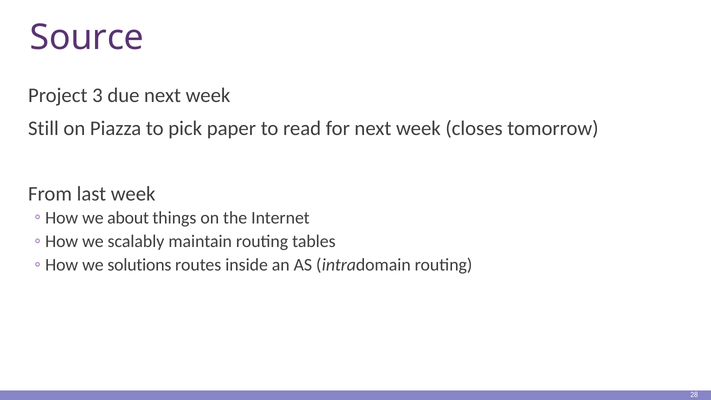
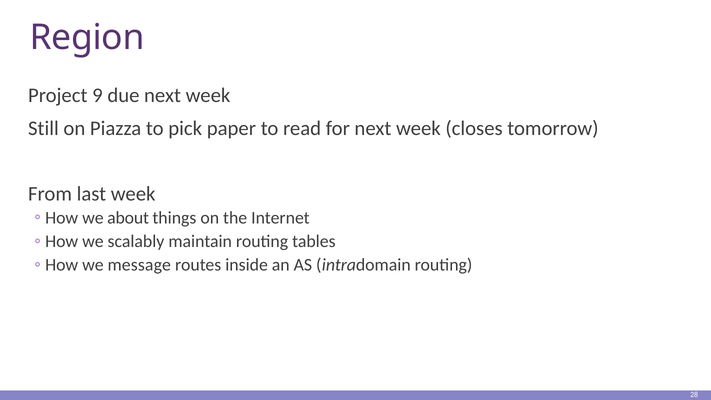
Source: Source -> Region (87, 38)
3: 3 -> 9 (97, 96)
solutions: solutions -> message (139, 265)
